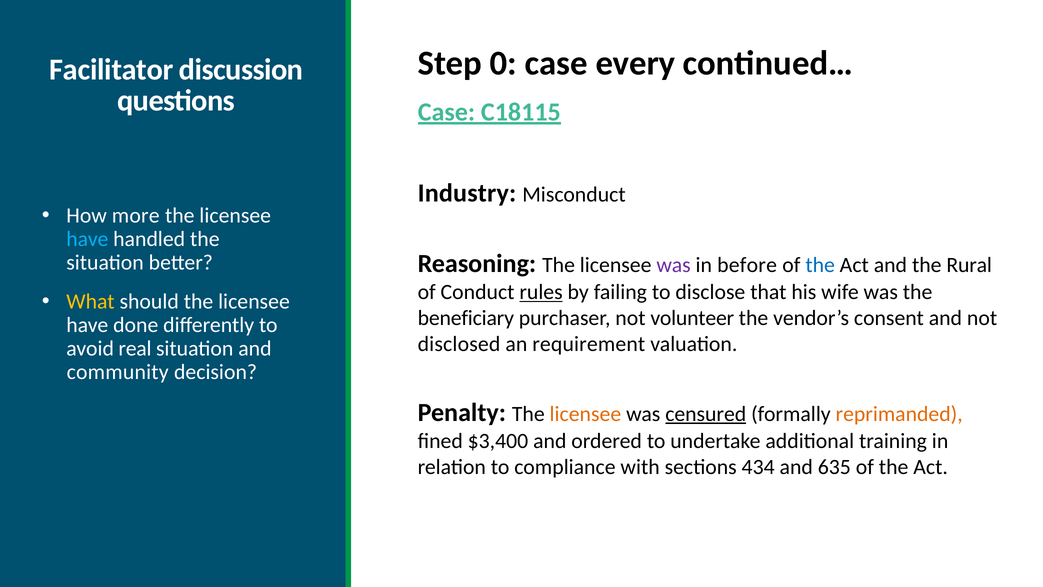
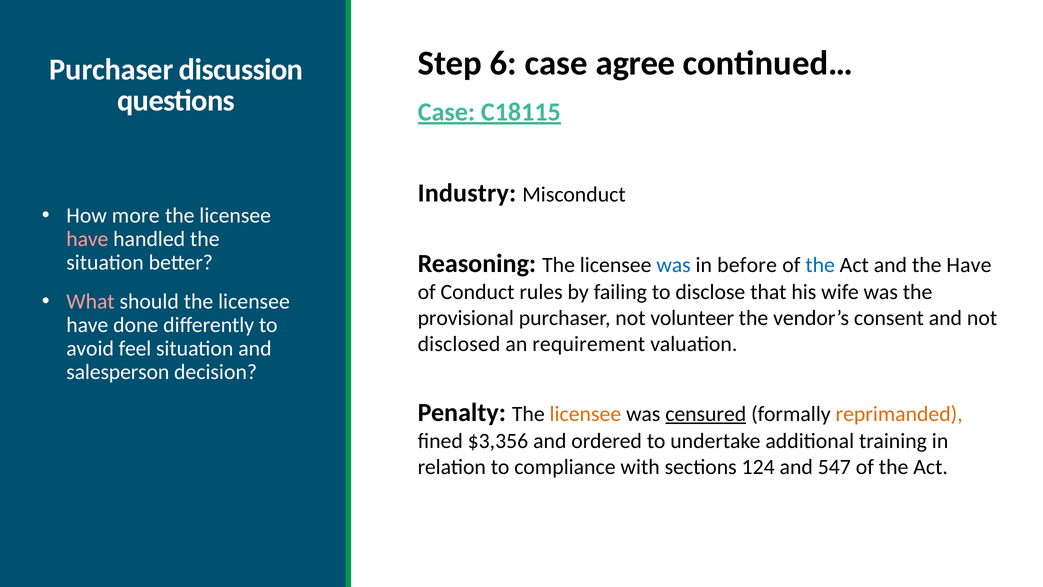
0: 0 -> 6 (503, 63)
every: every -> agree (635, 63)
Facilitator: Facilitator -> Purchaser (111, 70)
have colour: light blue -> pink (87, 239)
was colour: purple -> blue (674, 265)
the Rural: Rural -> Have (969, 265)
rules underline: present -> none (541, 292)
What colour: yellow -> pink (90, 301)
beneficiary: beneficiary -> provisional (466, 318)
real: real -> feel (135, 348)
community: community -> salesperson (118, 372)
$3,400: $3,400 -> $3,356 (498, 441)
434: 434 -> 124 (758, 467)
635: 635 -> 547 (834, 467)
